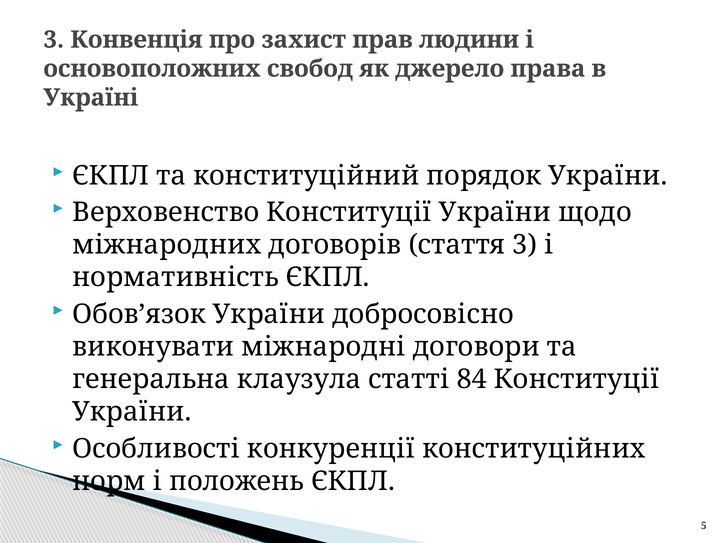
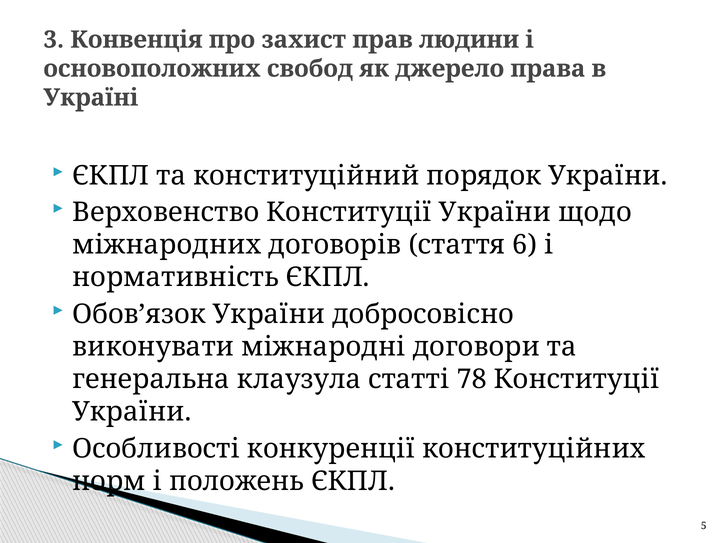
стаття 3: 3 -> 6 (525, 245)
84: 84 -> 78 (472, 379)
